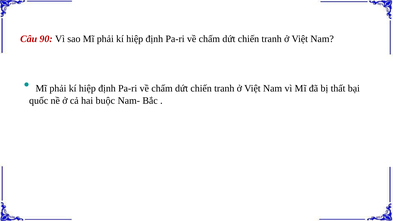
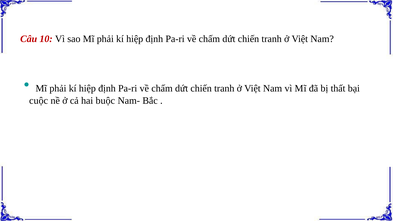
90: 90 -> 10 (46, 39)
quốc: quốc -> cuộc (39, 101)
